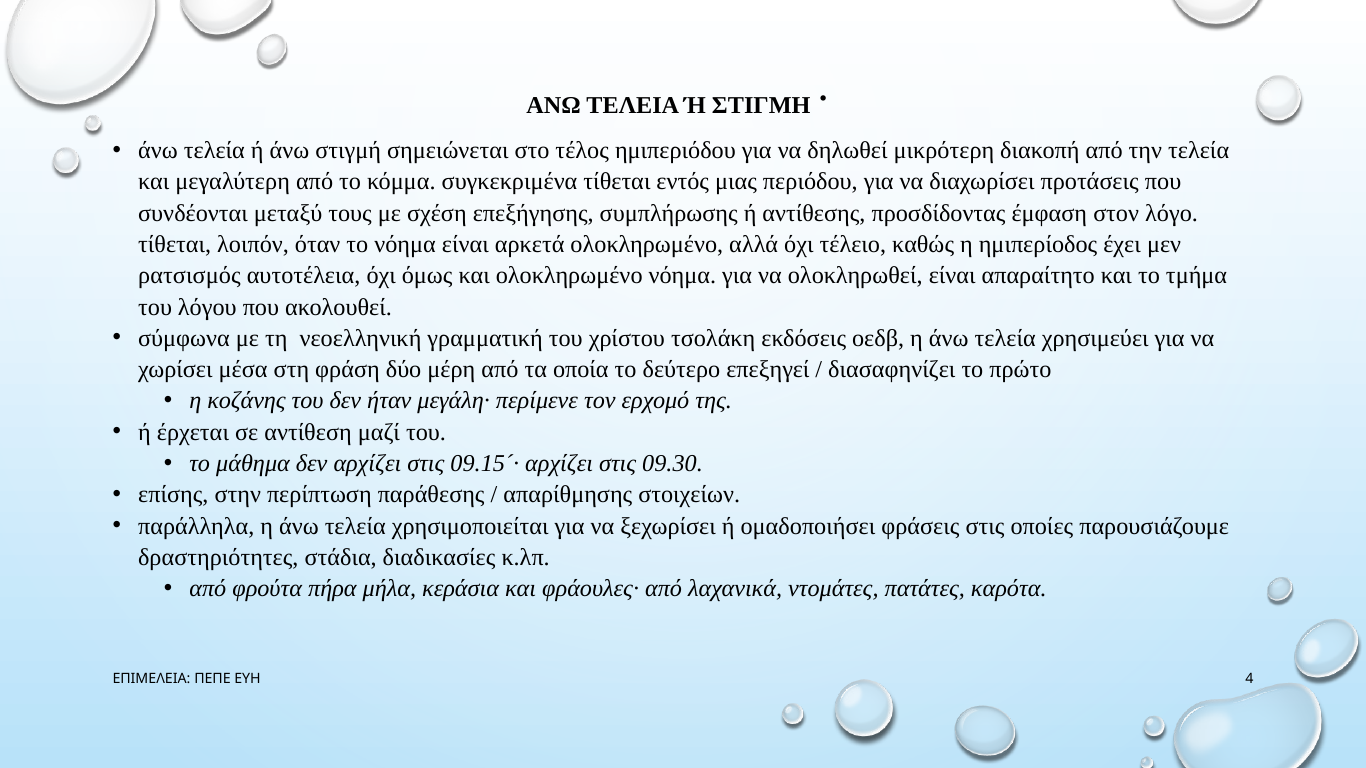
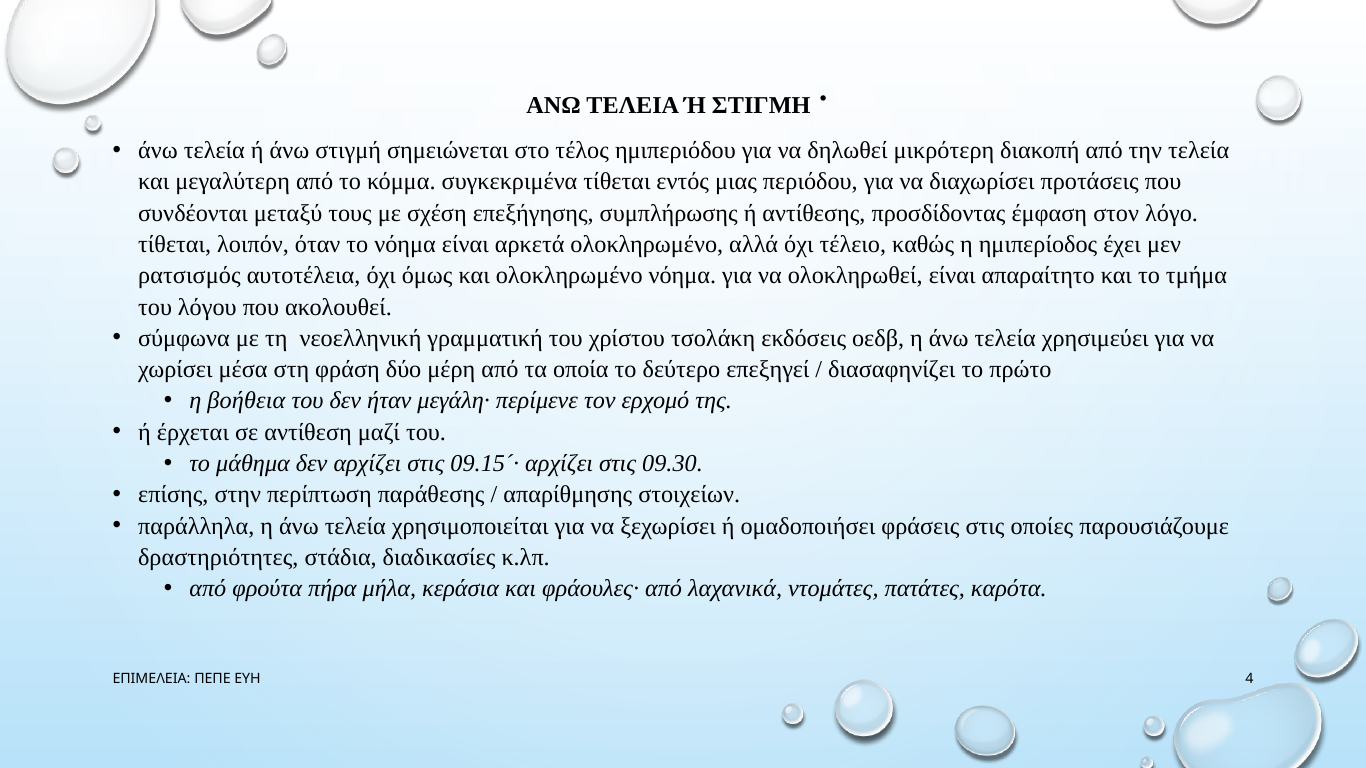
κοζάνης: κοζάνης -> βοήθεια (246, 401)
